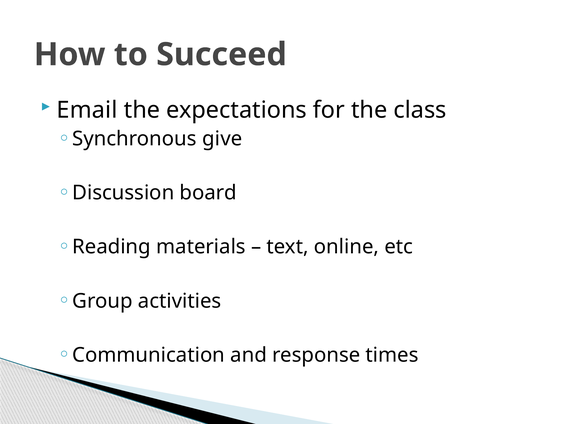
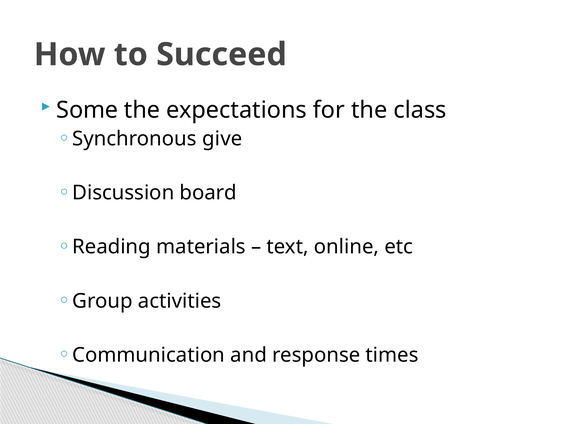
Email: Email -> Some (87, 110)
